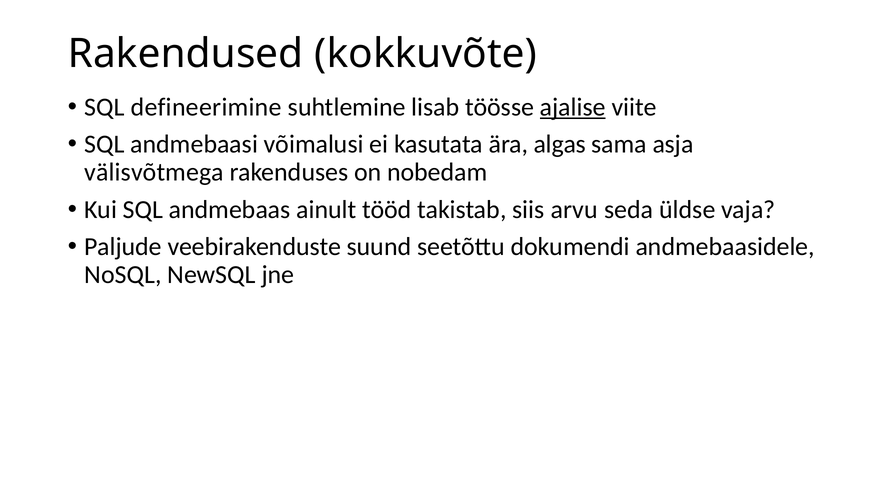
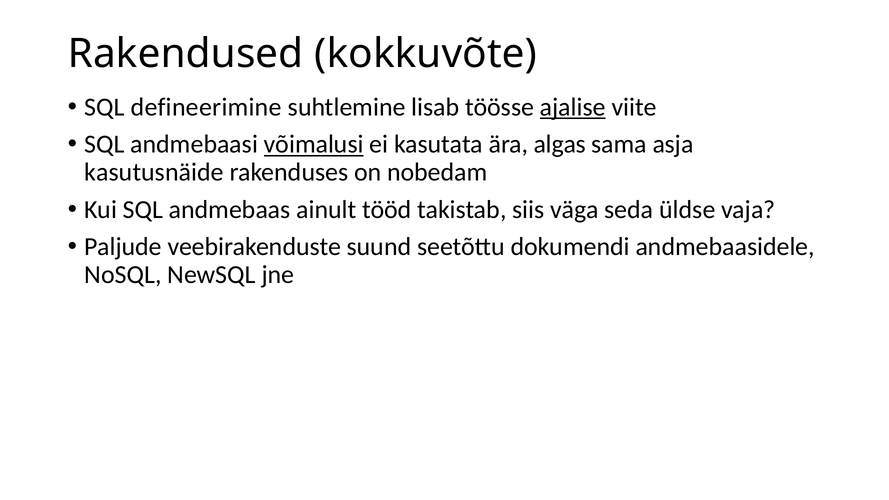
võimalusi underline: none -> present (314, 144)
välisvõtmega: välisvõtmega -> kasutusnäide (154, 172)
arvu: arvu -> väga (574, 210)
